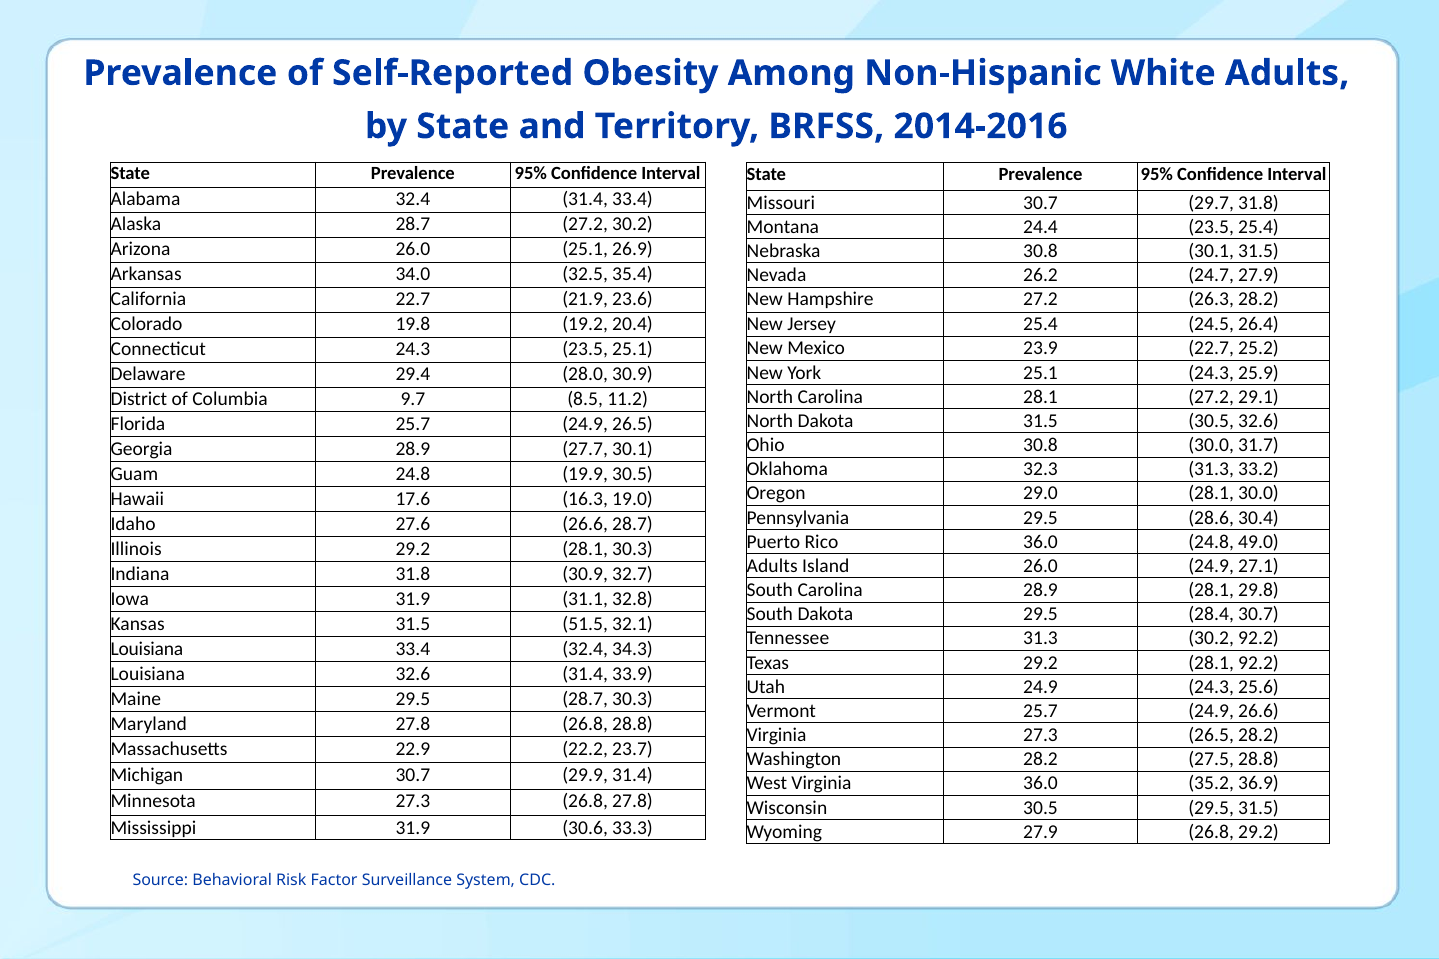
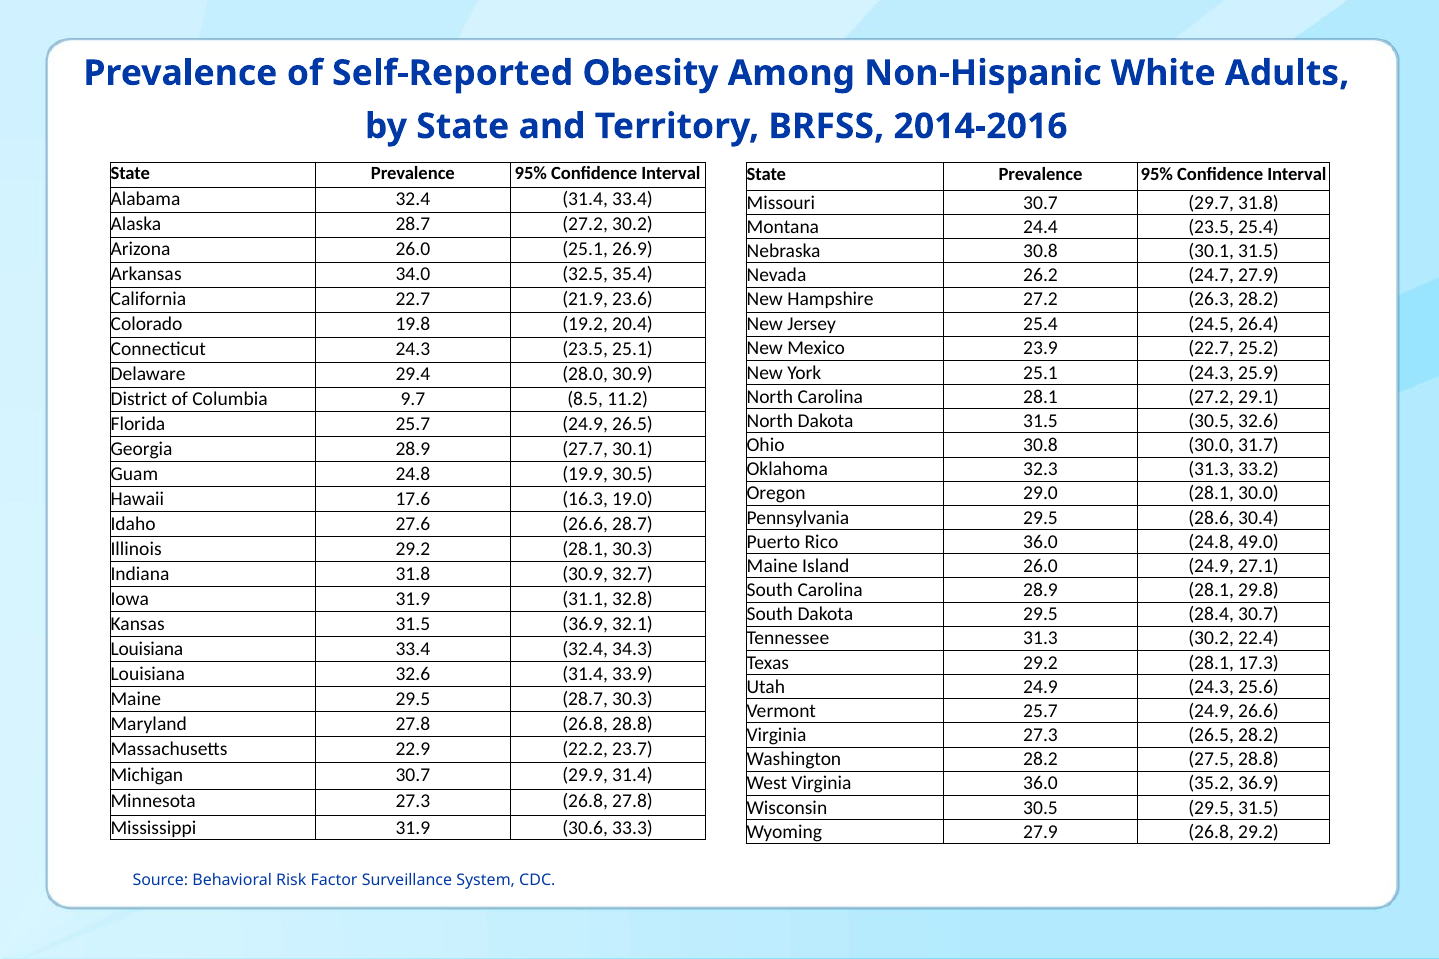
Adults: Adults -> Maine (772, 566)
31.5 51.5: 51.5 -> 36.9 (585, 624)
30.2 92.2: 92.2 -> 22.4 (1259, 639)
28.1 92.2: 92.2 -> 17.3 (1259, 663)
